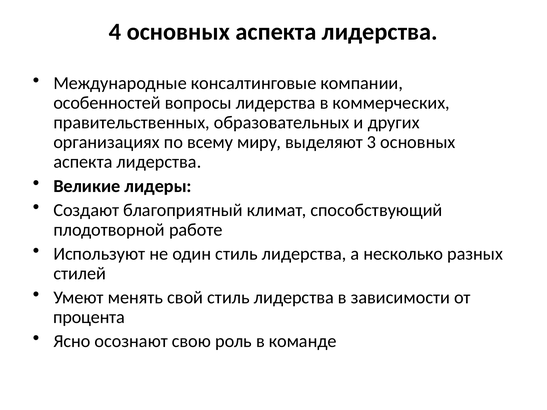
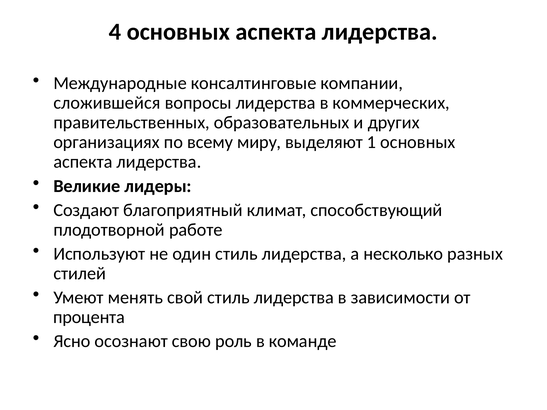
особенностей: особенностей -> сложившейся (107, 103)
3: 3 -> 1 (372, 142)
